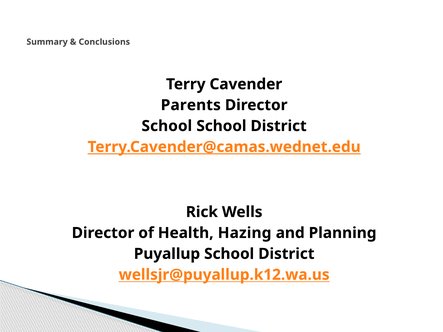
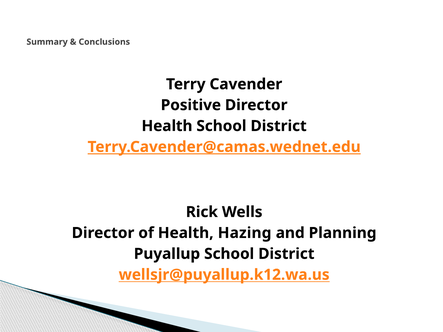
Parents: Parents -> Positive (191, 105)
School: School -> Health (167, 126)
